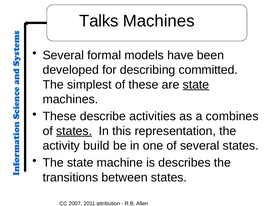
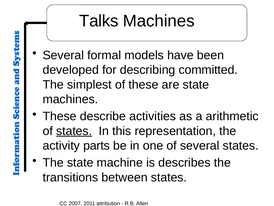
state underline: present -> none (196, 84)
combines: combines -> arithmetic (232, 116)
build: build -> parts (97, 145)
